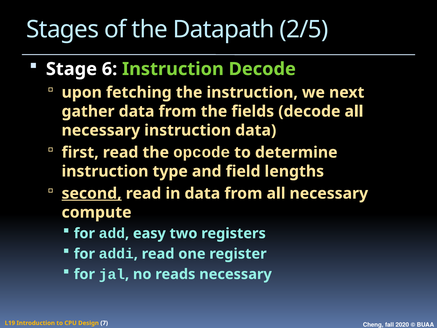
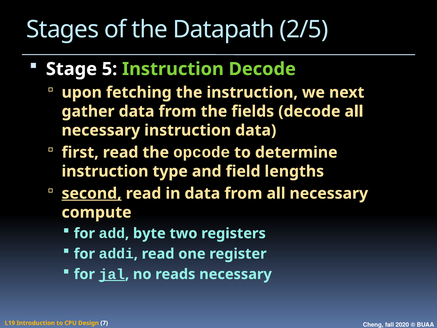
6: 6 -> 5 (110, 69)
easy: easy -> byte (149, 233)
jal underline: none -> present (112, 274)
